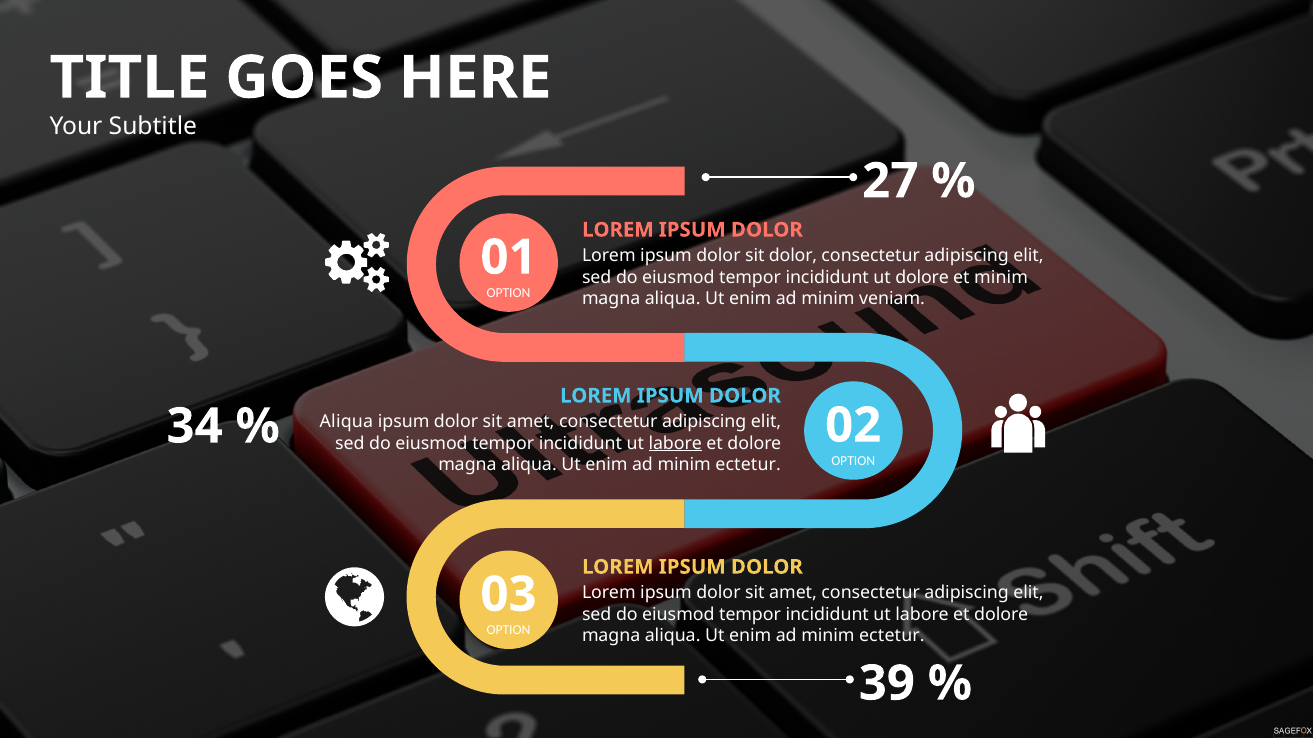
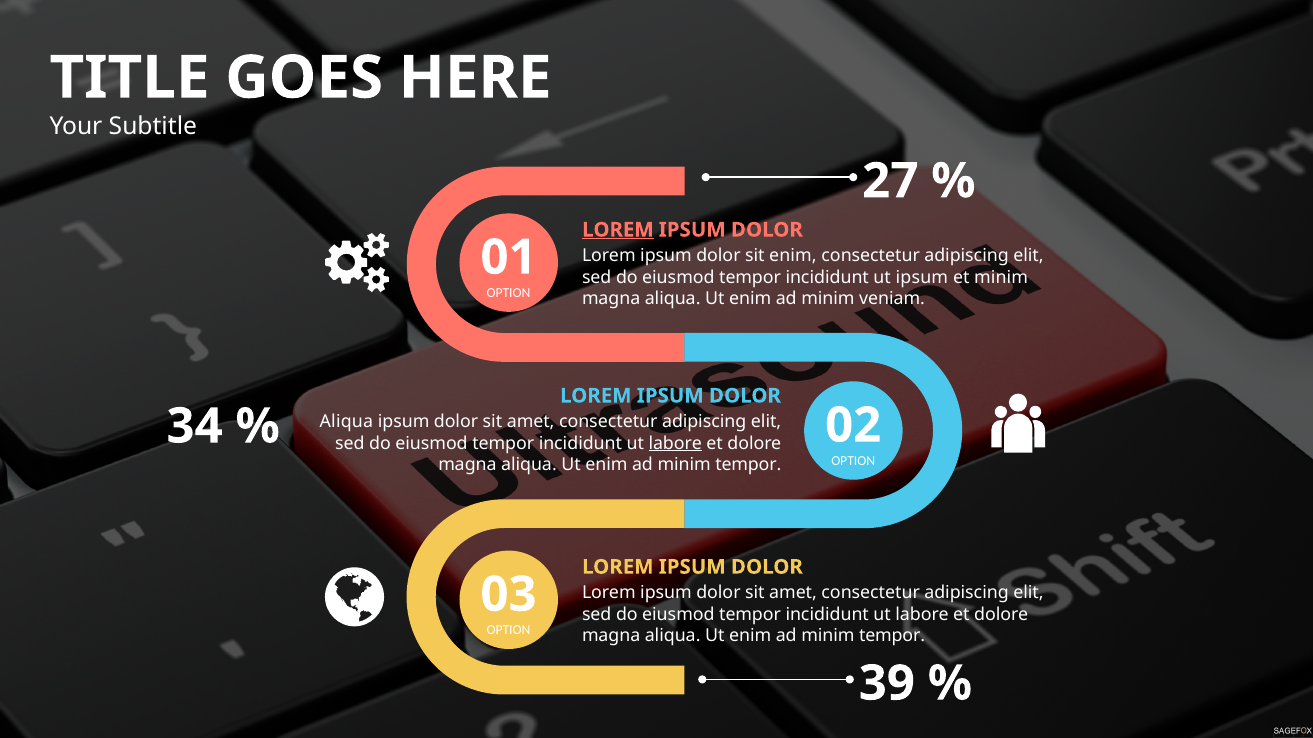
LOREM underline: none -> present (618, 230)
sit dolor: dolor -> enim (793, 256)
ut dolore: dolore -> ipsum (922, 277)
ectetur: ectetur -> tempor (748, 465)
ectetur: ectetur -> tempor (892, 636)
